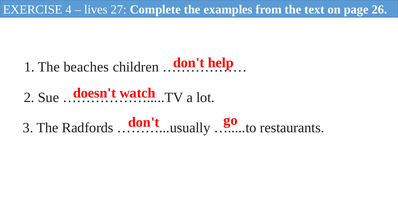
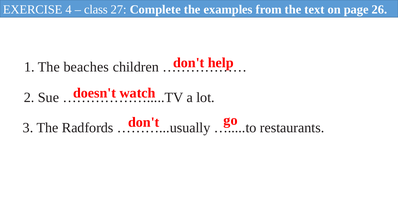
lives: lives -> class (96, 9)
